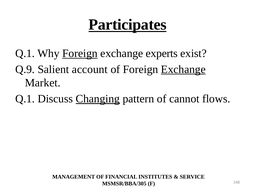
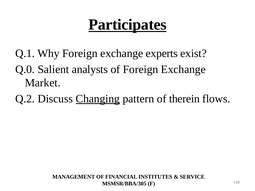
Foreign underline: present -> none (80, 53)
Q.9: Q.9 -> Q.0 (25, 69)
account: account -> analysts (90, 69)
Exchange underline: present -> none (183, 69)
Q.1: Q.1 -> Q.2 (25, 99)
cannot: cannot -> therein (184, 99)
